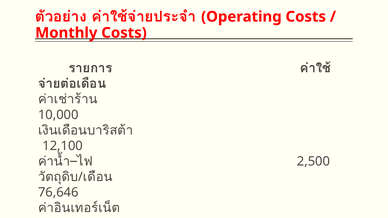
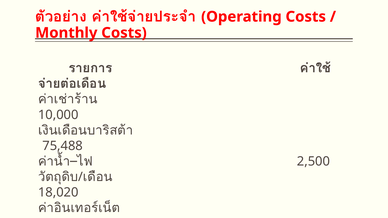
12,100: 12,100 -> 75,488 (63, 146)
76,646: 76,646 -> 18,020 (58, 192)
